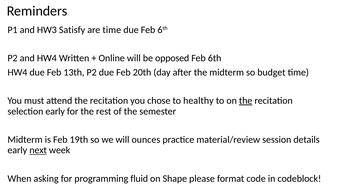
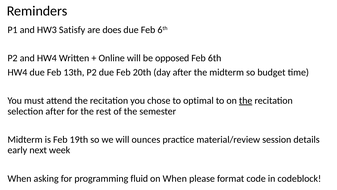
are time: time -> does (112, 30)
healthy: healthy -> optimal (198, 100)
selection early: early -> after (55, 111)
next underline: present -> none (38, 150)
on Shape: Shape -> When (175, 178)
